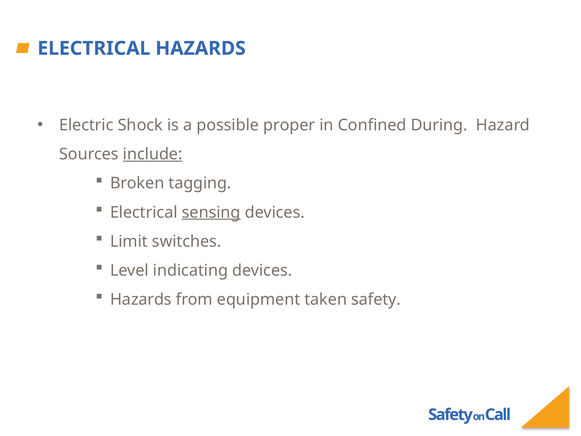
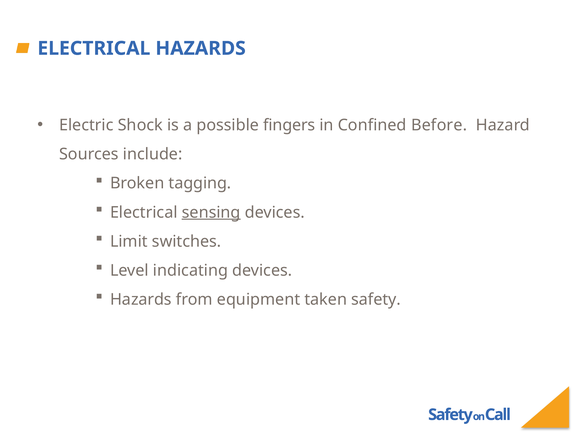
proper: proper -> fingers (289, 125)
During: During -> Before (439, 125)
include underline: present -> none (153, 154)
